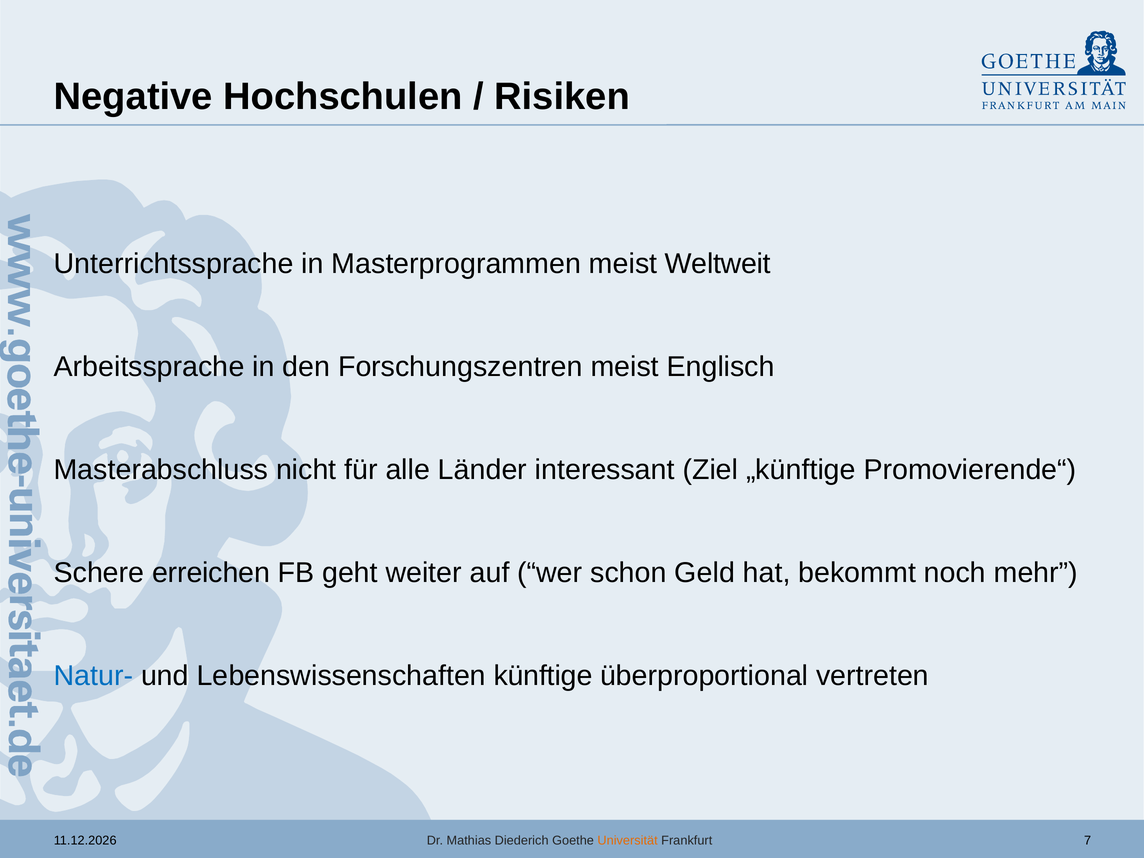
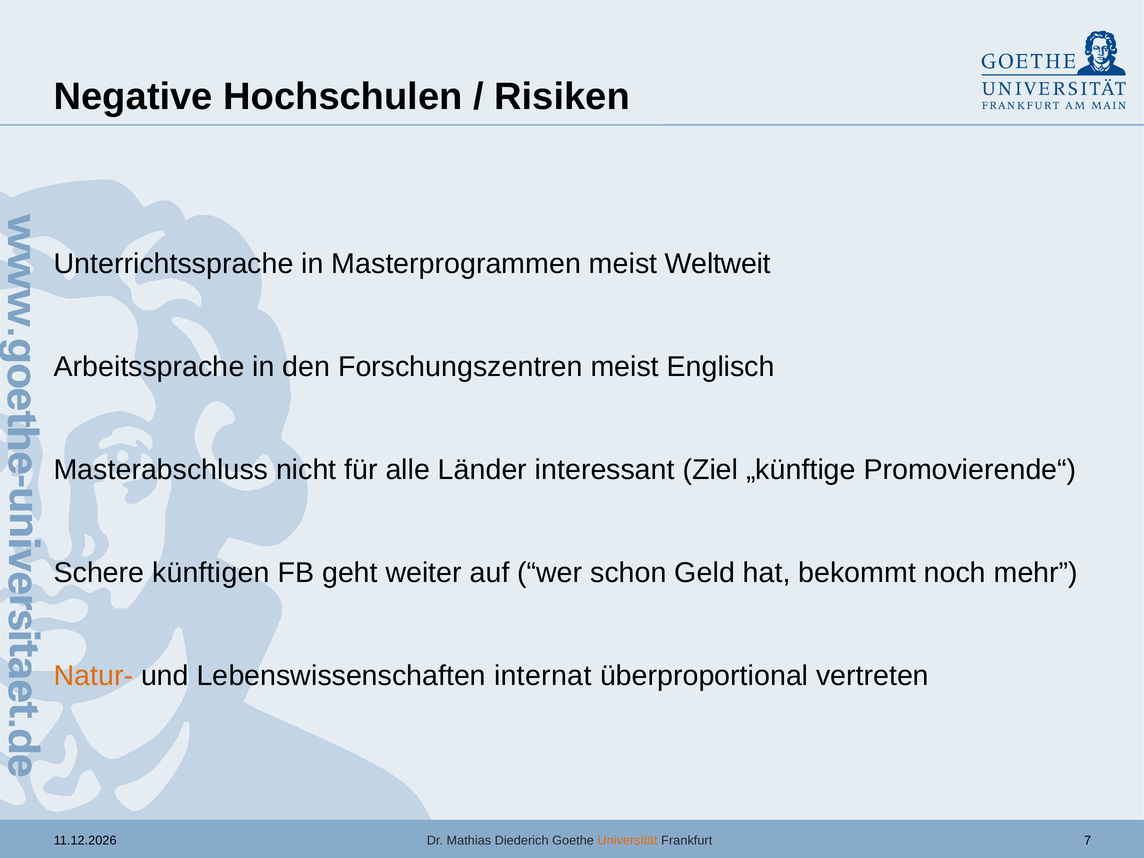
erreichen: erreichen -> künftigen (211, 573)
Natur- colour: blue -> orange (93, 676)
künftige: künftige -> internat (543, 676)
